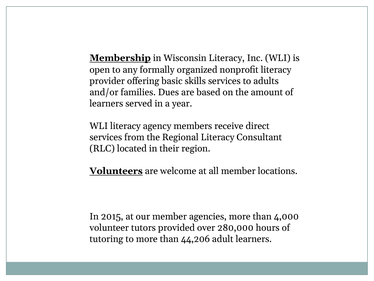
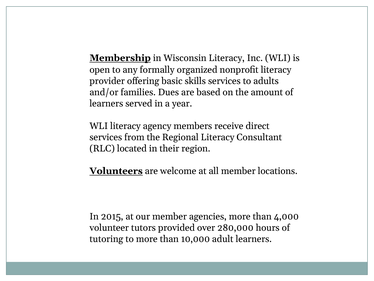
44,206: 44,206 -> 10,000 (195, 239)
